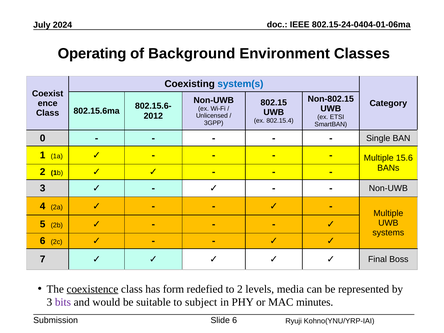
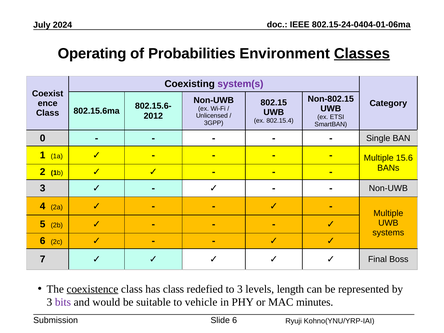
Background: Background -> Probabilities (192, 54)
Classes underline: none -> present (362, 54)
system(s colour: blue -> purple (240, 84)
has form: form -> class (174, 289)
to 2: 2 -> 3 (240, 289)
media: media -> length (290, 289)
subject: subject -> vehicle (201, 302)
